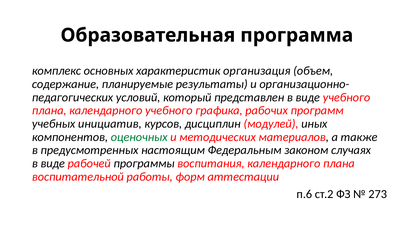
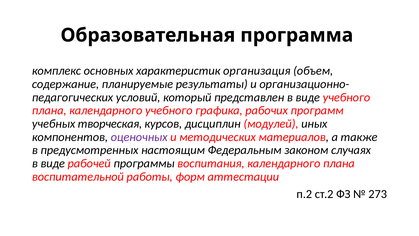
инициатив: инициатив -> творческая (110, 124)
оценочных colour: green -> purple (139, 137)
п.6: п.6 -> п.2 (304, 194)
